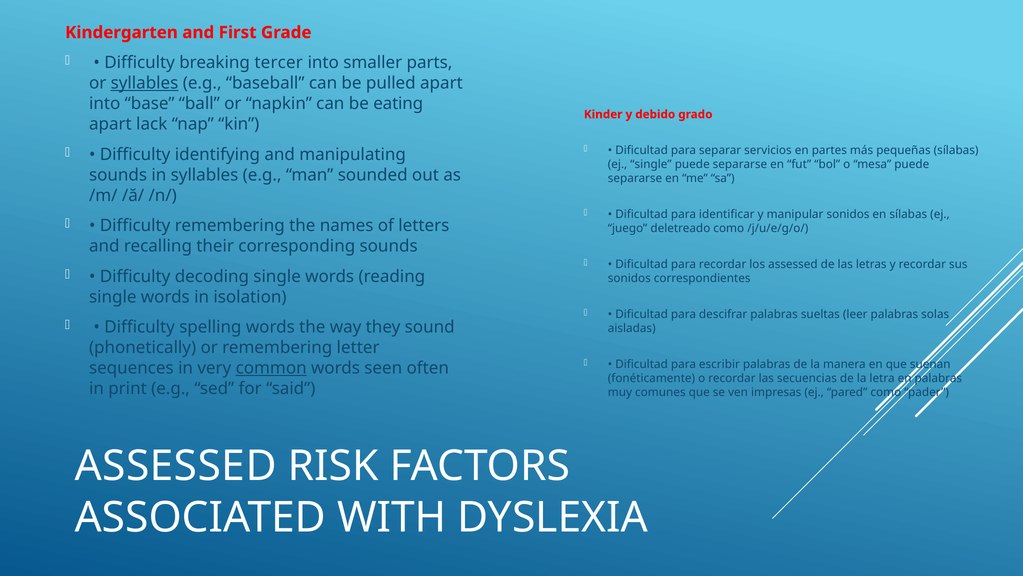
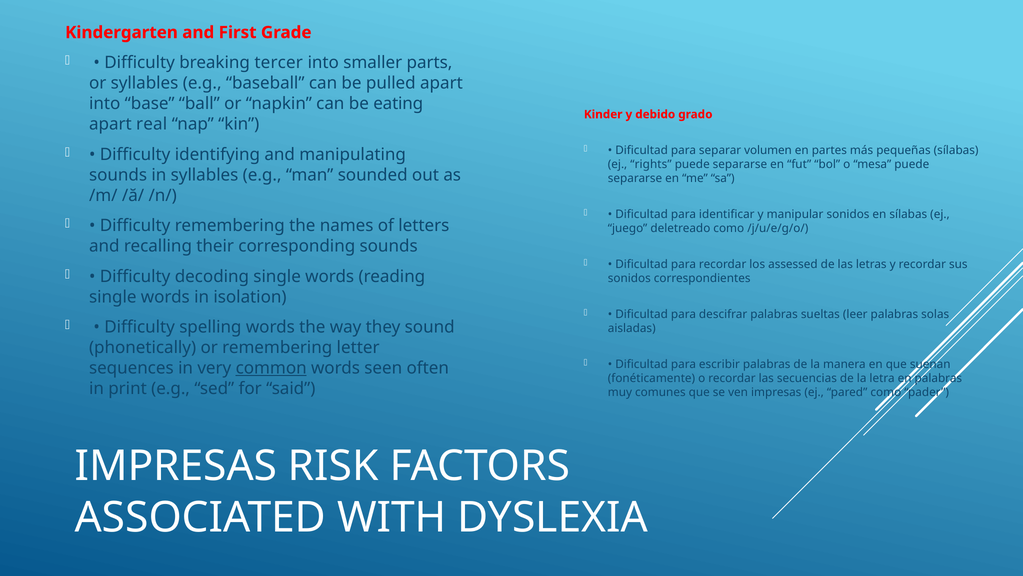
syllables underline: present -> none (145, 83)
lack: lack -> real (152, 124)
servicios: servicios -> volumen (768, 150)
ej single: single -> rights (651, 164)
ASSESSED: ASSESSED -> IMPRESAS (176, 466)
